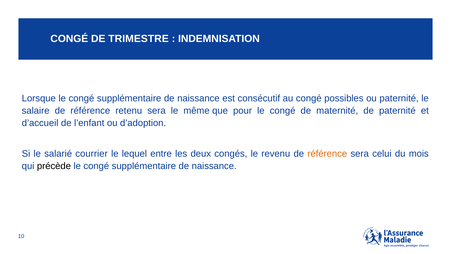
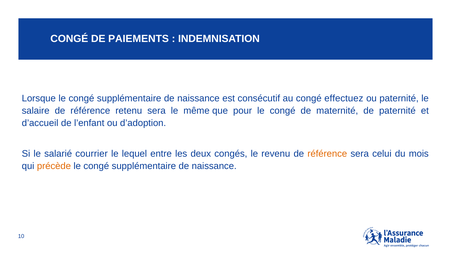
TRIMESTRE: TRIMESTRE -> PAIEMENTS (139, 39)
possibles: possibles -> effectuez (344, 98)
précède colour: black -> orange (54, 166)
